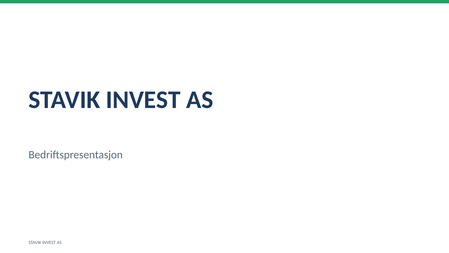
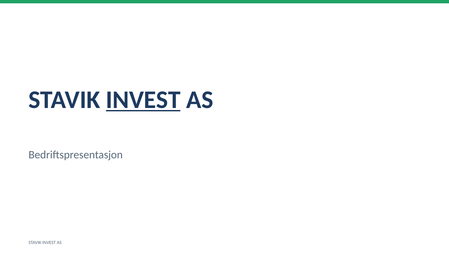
INVEST underline: none -> present (143, 100)
